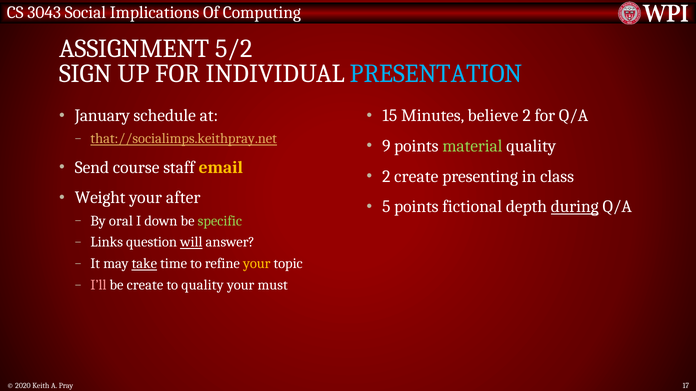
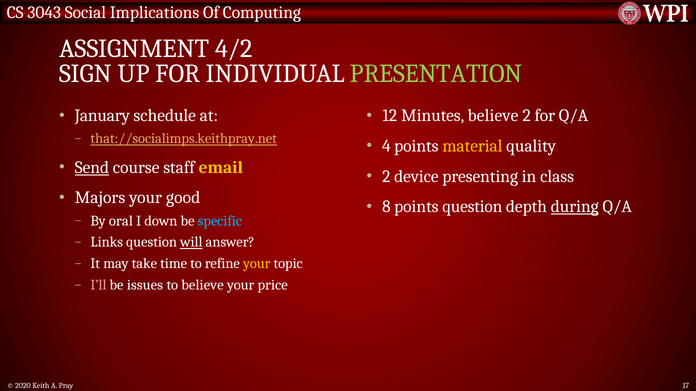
5/2: 5/2 -> 4/2 (234, 49)
PRESENTATION colour: light blue -> light green (436, 74)
15: 15 -> 12 (390, 116)
9: 9 -> 4 (386, 146)
material colour: light green -> yellow (472, 146)
Send underline: none -> present (92, 168)
2 create: create -> device (416, 177)
Weight: Weight -> Majors (100, 198)
after: after -> good (183, 198)
5: 5 -> 8 (386, 207)
points fictional: fictional -> question (472, 207)
specific colour: light green -> light blue (220, 221)
take underline: present -> none (144, 264)
be create: create -> issues (145, 285)
to quality: quality -> believe (202, 285)
must: must -> price (273, 285)
